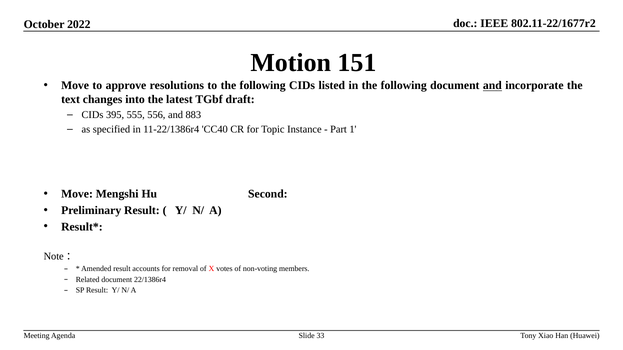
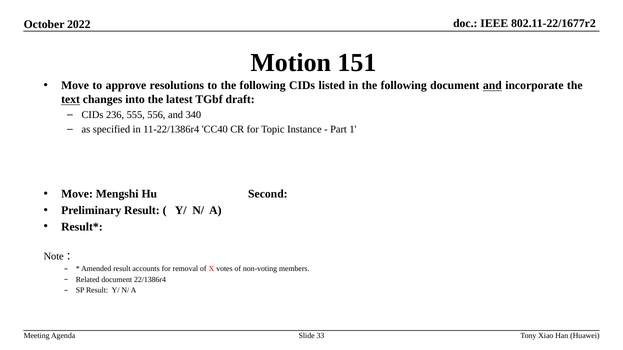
text underline: none -> present (71, 100)
395: 395 -> 236 (115, 115)
883: 883 -> 340 (193, 115)
